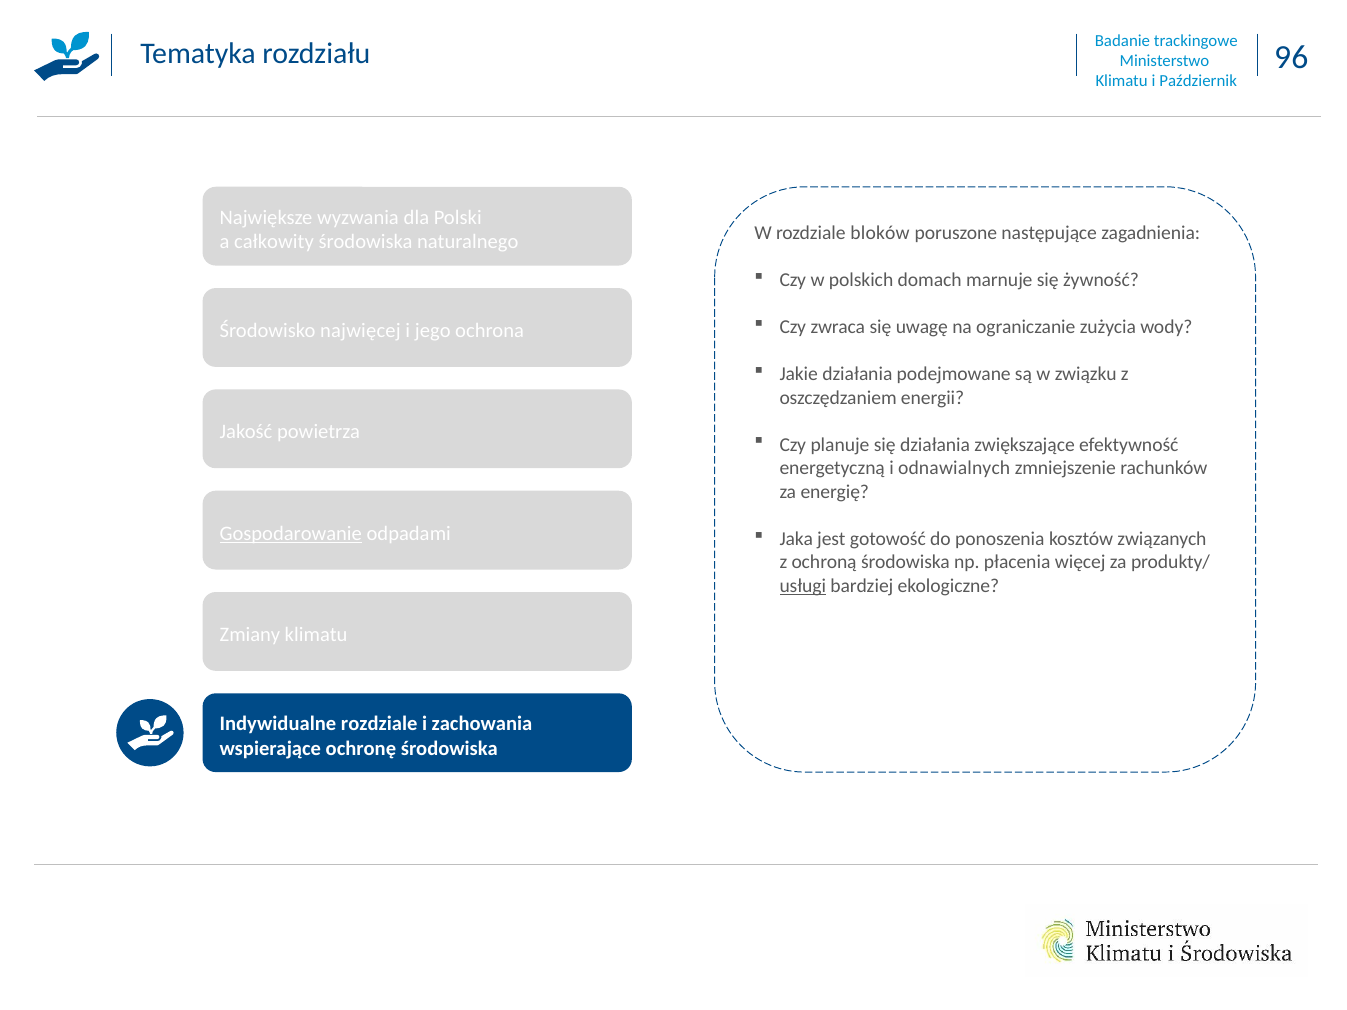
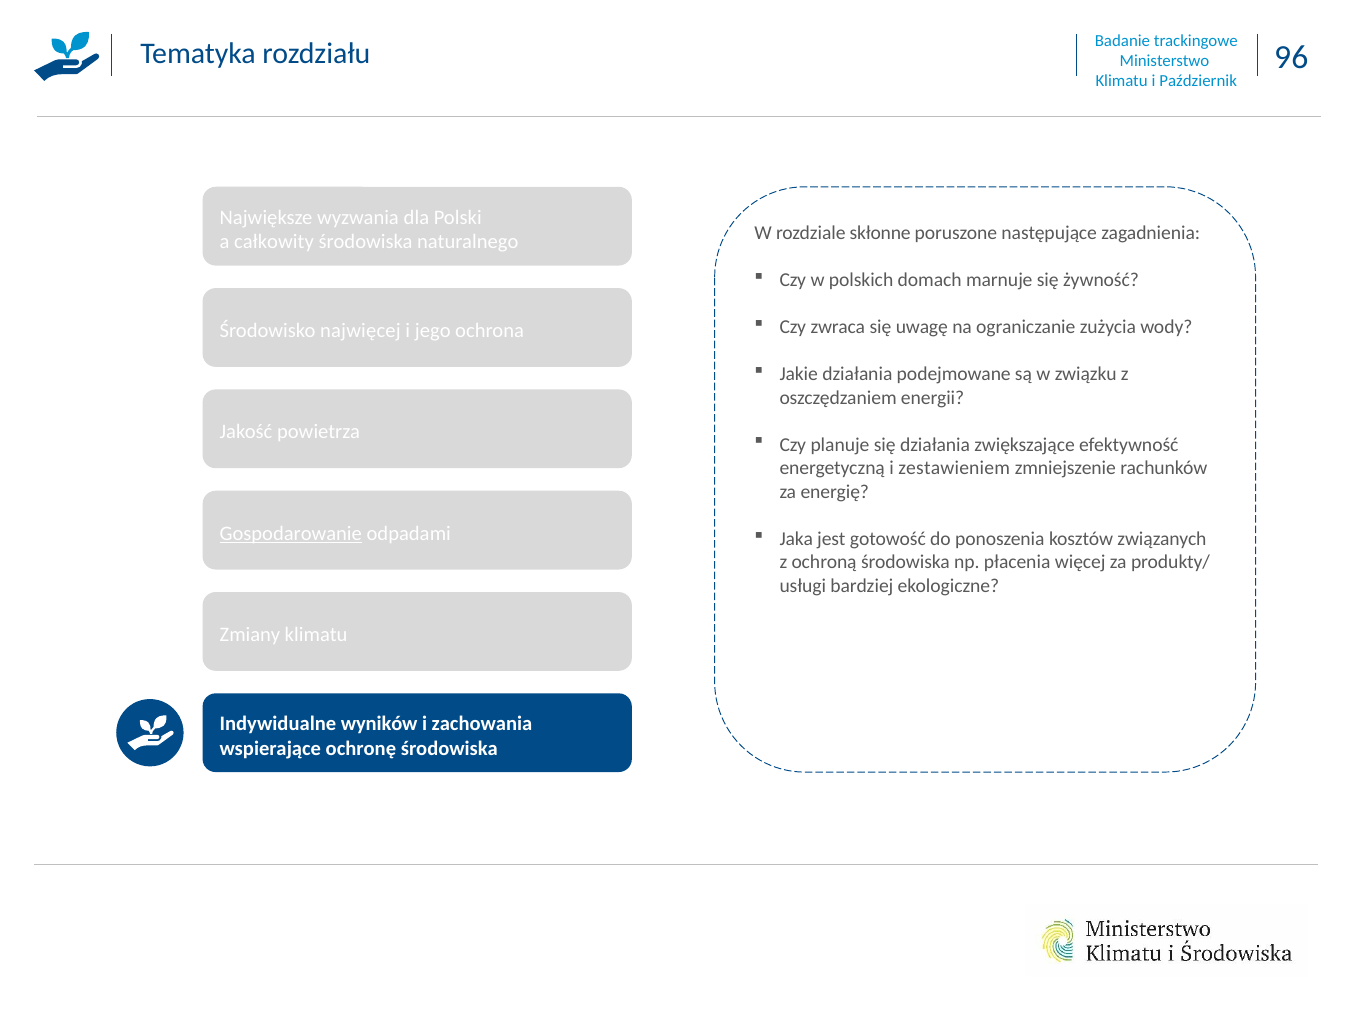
bloków: bloków -> skłonne (880, 233)
odnawialnych: odnawialnych -> zestawieniem (954, 468)
usługi underline: present -> none (803, 586)
Indywidualne rozdziale: rozdziale -> wyników (379, 724)
